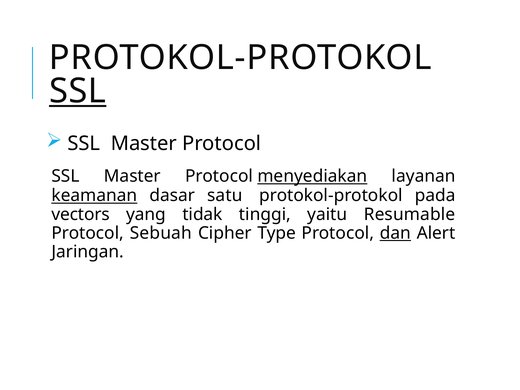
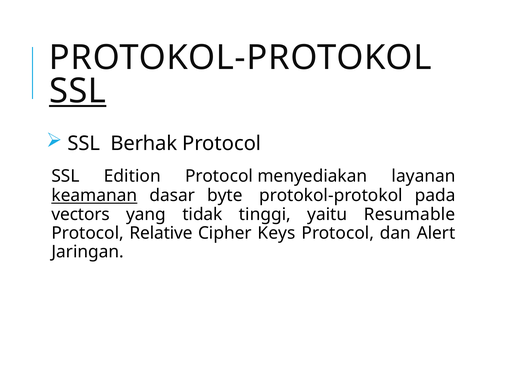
Master: Master -> Berhak (144, 143)
Master: Master -> Edition (132, 176)
menyediakan underline: present -> none (312, 176)
satu: satu -> byte (225, 196)
Sebuah: Sebuah -> Relative (161, 233)
Type: Type -> Keys (277, 233)
dan underline: present -> none (395, 233)
